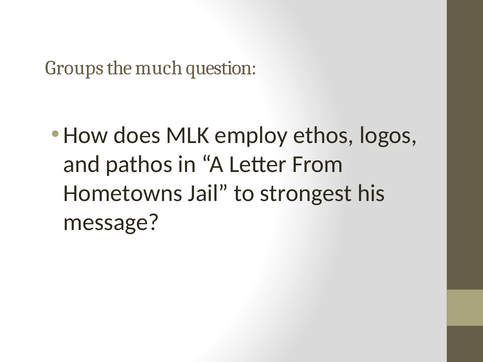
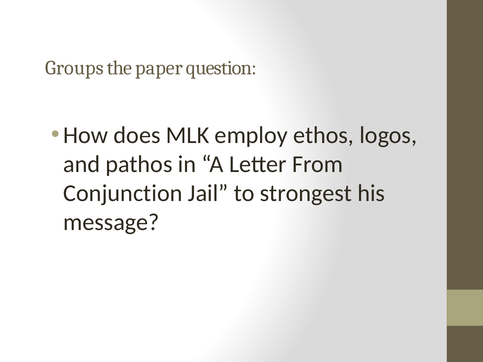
much: much -> paper (159, 68)
Hometowns: Hometowns -> Conjunction (123, 193)
